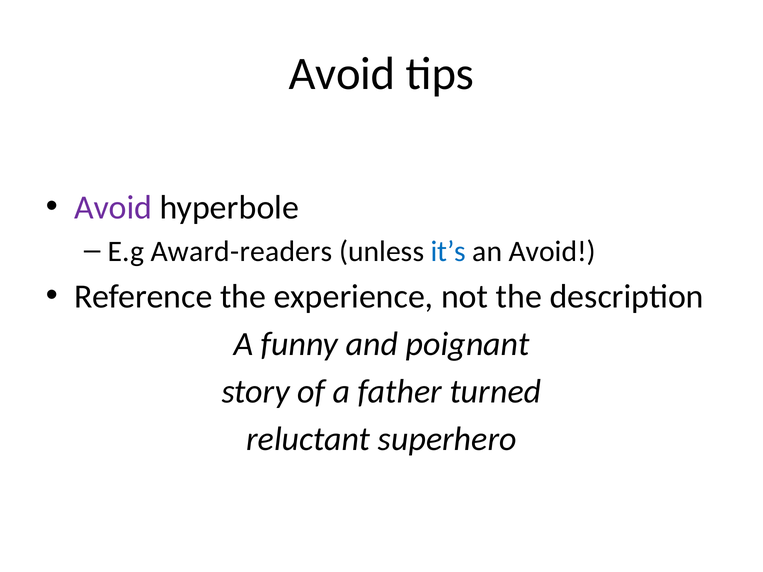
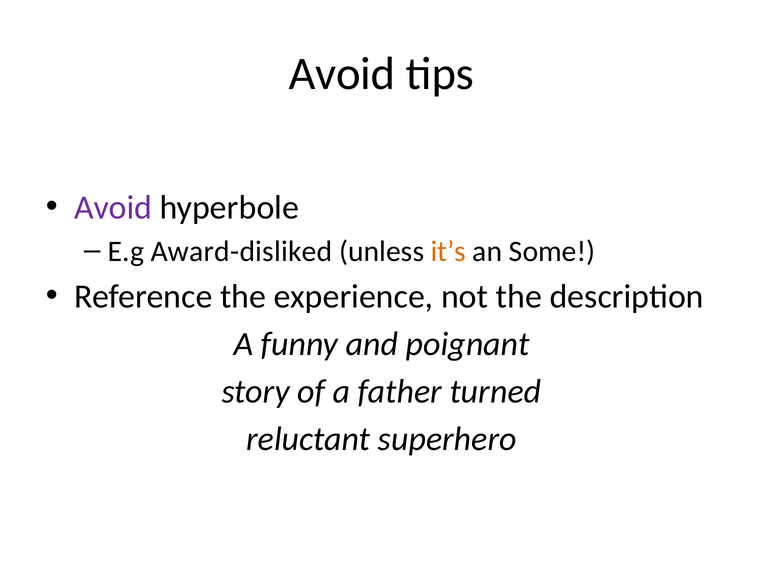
Award-readers: Award-readers -> Award-disliked (242, 251)
it’s colour: blue -> orange (448, 251)
an Avoid: Avoid -> Some (552, 251)
